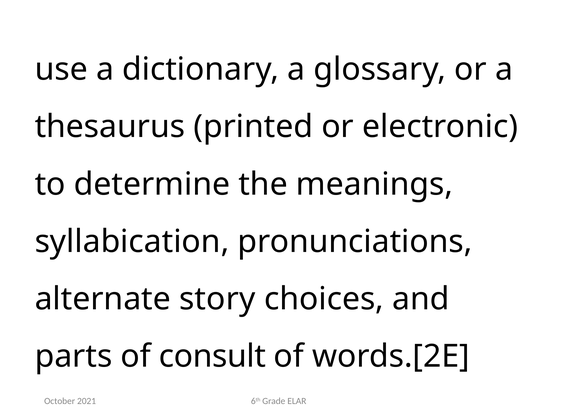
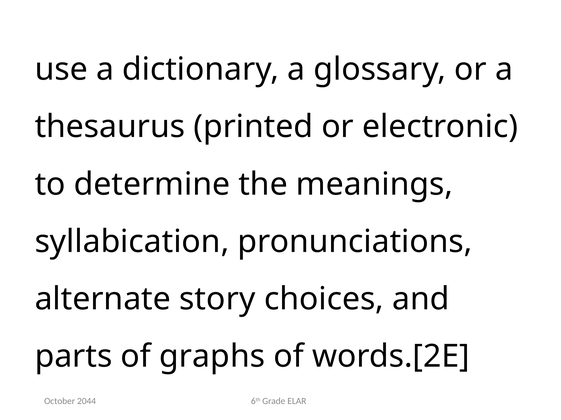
consult: consult -> graphs (212, 357)
2021: 2021 -> 2044 (87, 402)
